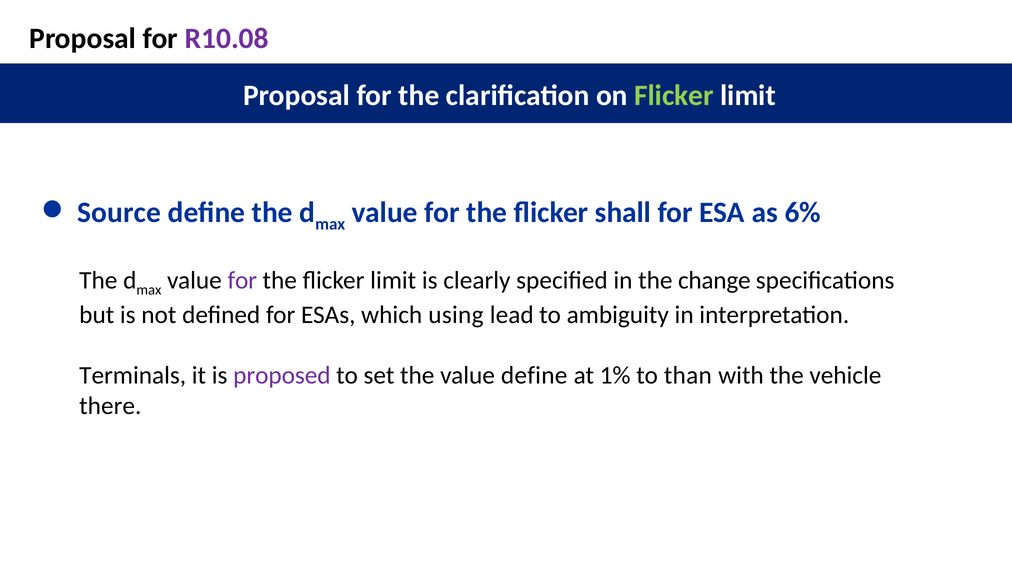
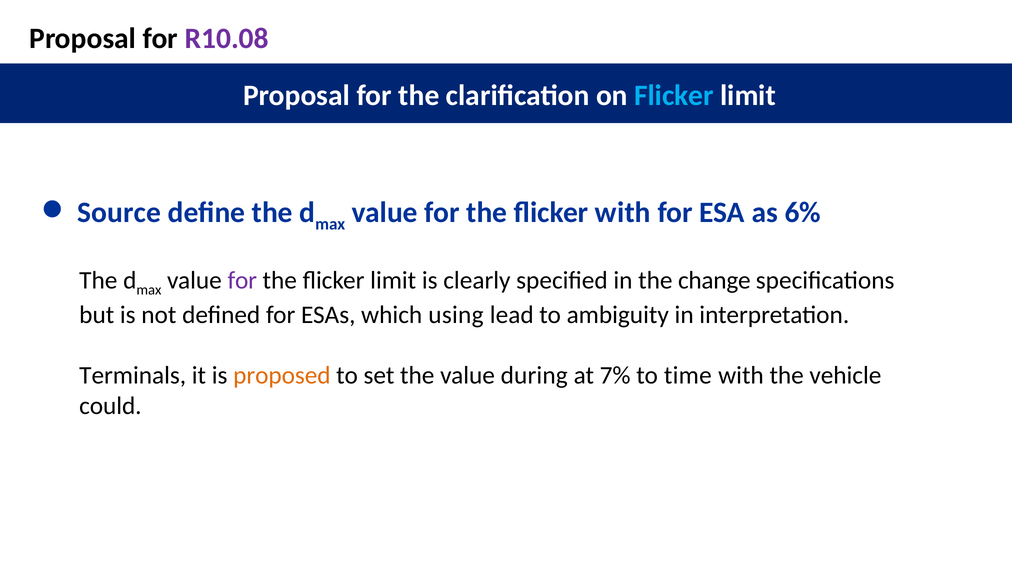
Flicker colour: light green -> light blue (674, 95)
flicker shall: shall -> with (623, 213)
proposed colour: purple -> orange (282, 376)
value define: define -> during (534, 376)
1%: 1% -> 7% (615, 376)
than: than -> time (688, 376)
there: there -> could (110, 406)
